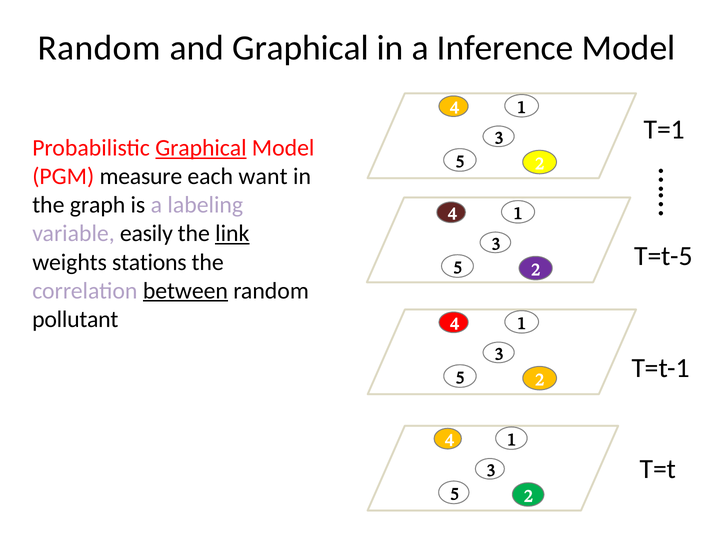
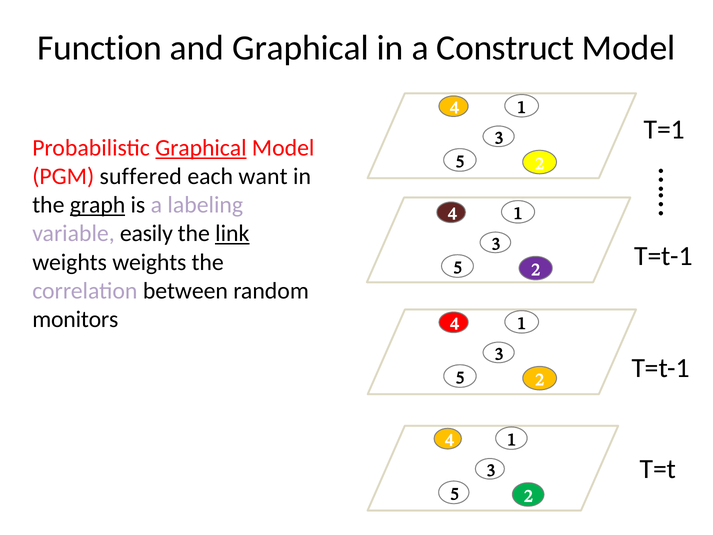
Random: Random -> Function (99, 48)
Inference: Inference -> Construct (505, 48)
measure: measure -> suffered (141, 176)
graph underline: none -> present (98, 205)
T=t-5: T=t-5 -> T=t-1 (663, 256)
weights stations: stations -> weights (149, 262)
between underline: present -> none (185, 291)
pollutant: pollutant -> monitors (75, 319)
